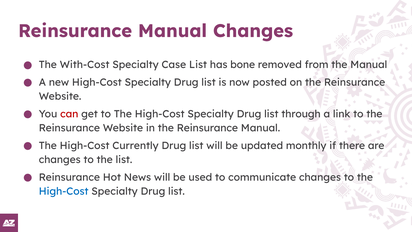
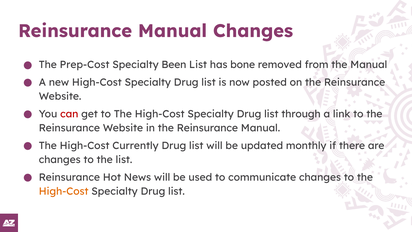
With-Cost: With-Cost -> Prep-Cost (85, 65)
Case: Case -> Been (174, 65)
High-Cost colour: blue -> orange (64, 191)
